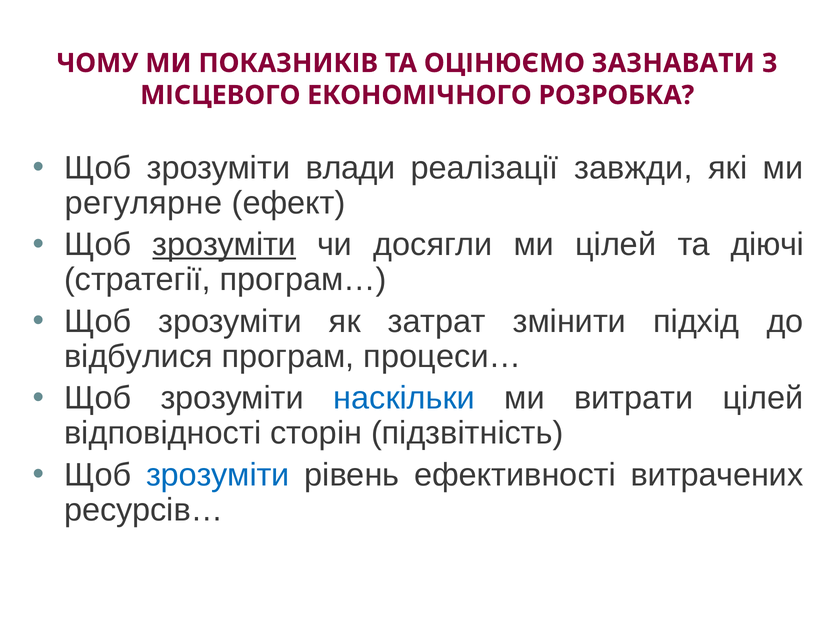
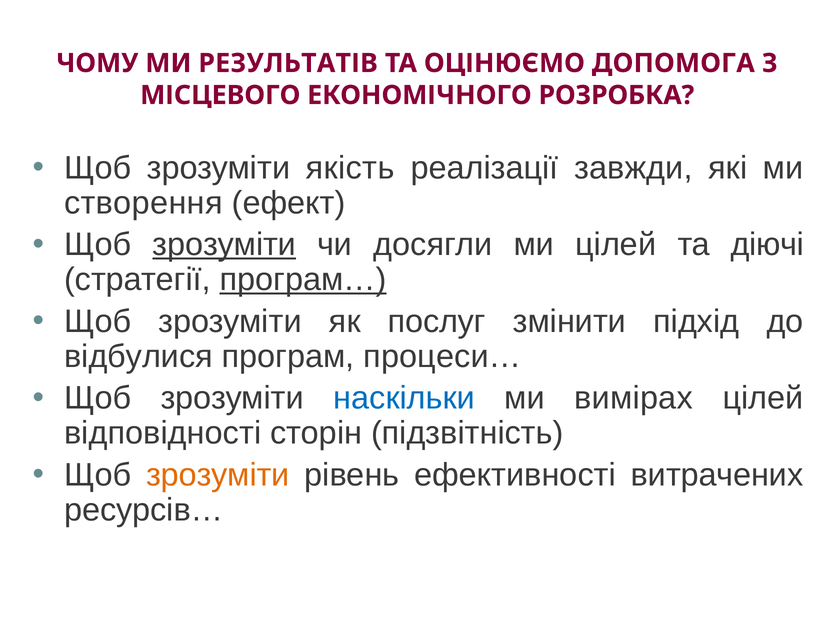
ПОКАЗНИКІВ: ПОКАЗНИКІВ -> РЕЗУЛЬТАТІВ (288, 63)
ЗАЗНАВАТИ: ЗАЗНАВАТИ -> ДОПОМОГА (673, 63)
влади: влади -> якість (350, 168)
регулярне: регулярне -> створення (143, 203)
програм… underline: none -> present (303, 279)
затрат: затрат -> послуг (437, 321)
витрати: витрати -> вимірах (634, 398)
зрозуміти colour: blue -> orange (218, 474)
